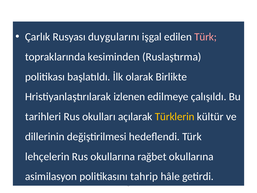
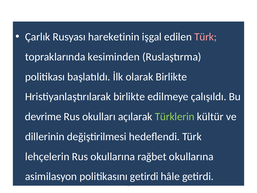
duygularını: duygularını -> hareketinin (114, 37)
Hristiyanlaştırılarak izlenen: izlenen -> birlikte (129, 97)
tarihleri: tarihleri -> devrime (43, 117)
Türklerin colour: yellow -> light green (175, 117)
politikasını tahrip: tahrip -> getirdi (144, 176)
